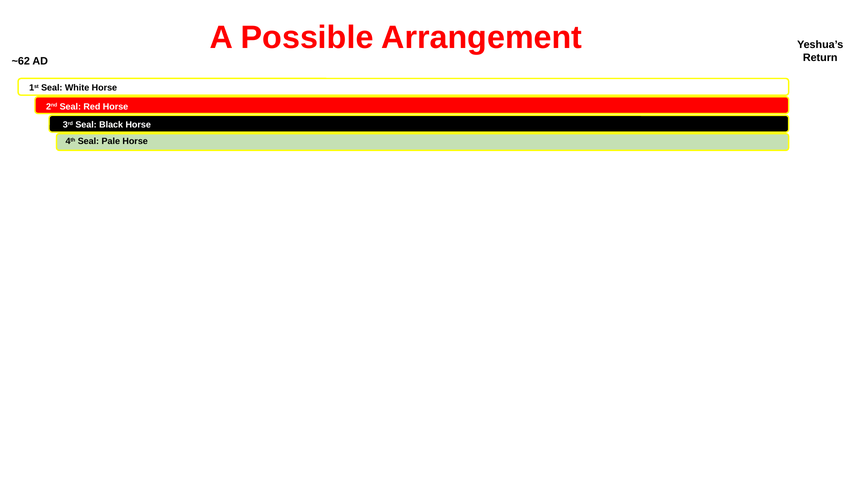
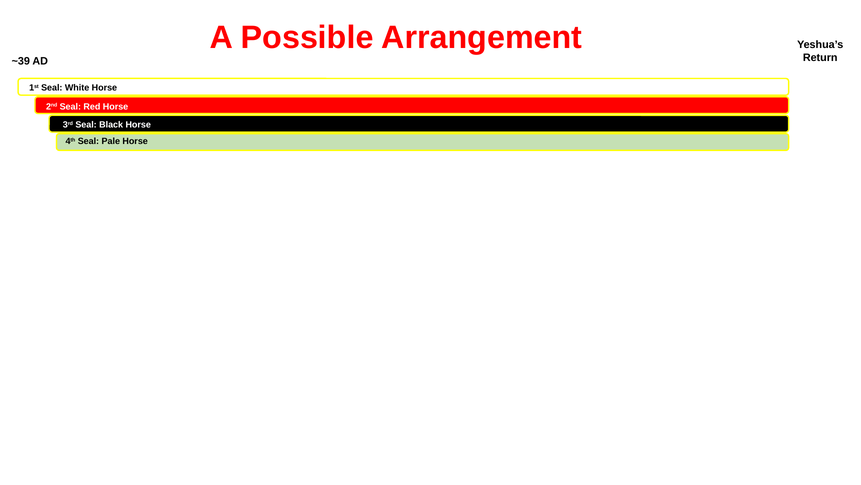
~62: ~62 -> ~39 (21, 61)
